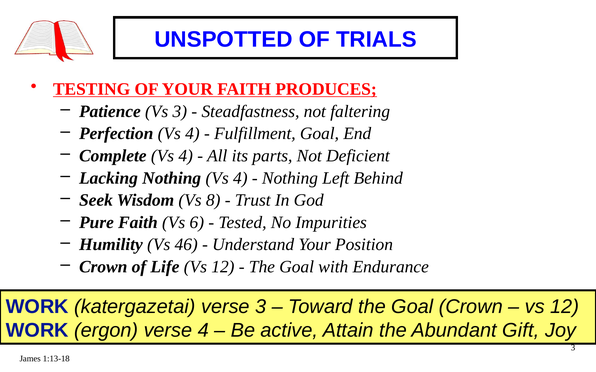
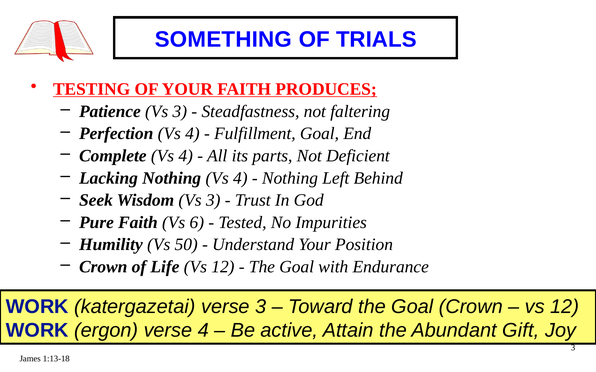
UNSPOTTED: UNSPOTTED -> SOMETHING (223, 39)
Wisdom Vs 8: 8 -> 3 (213, 200)
46: 46 -> 50 (186, 245)
